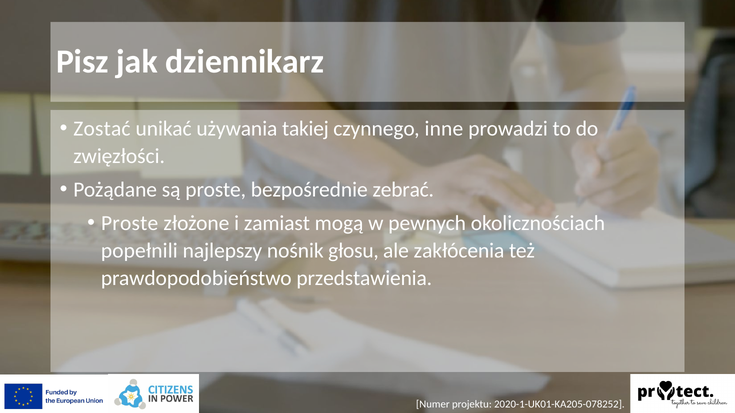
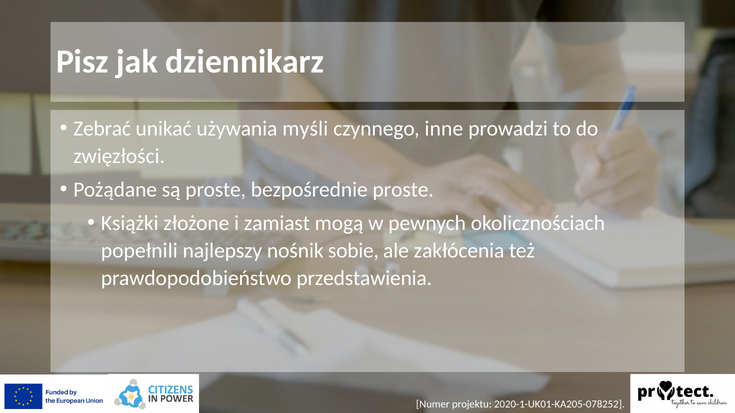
Zostać: Zostać -> Zebrać (102, 129)
takiej: takiej -> myśli (305, 129)
bezpośrednie zebrać: zebrać -> proste (403, 190)
Proste: Proste -> Książki (130, 224)
głosu: głosu -> sobie (353, 251)
